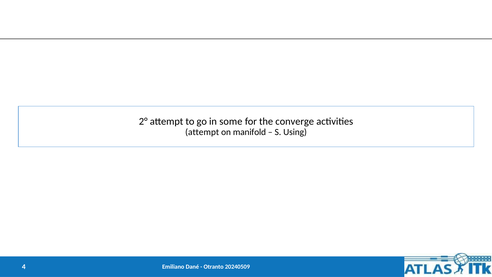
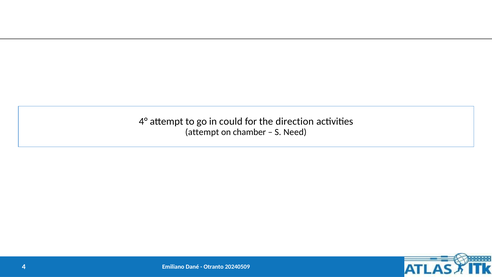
2°: 2° -> 4° (143, 121)
some: some -> could (231, 121)
converge: converge -> direction (295, 121)
manifold: manifold -> chamber (249, 132)
Using: Using -> Need (295, 132)
